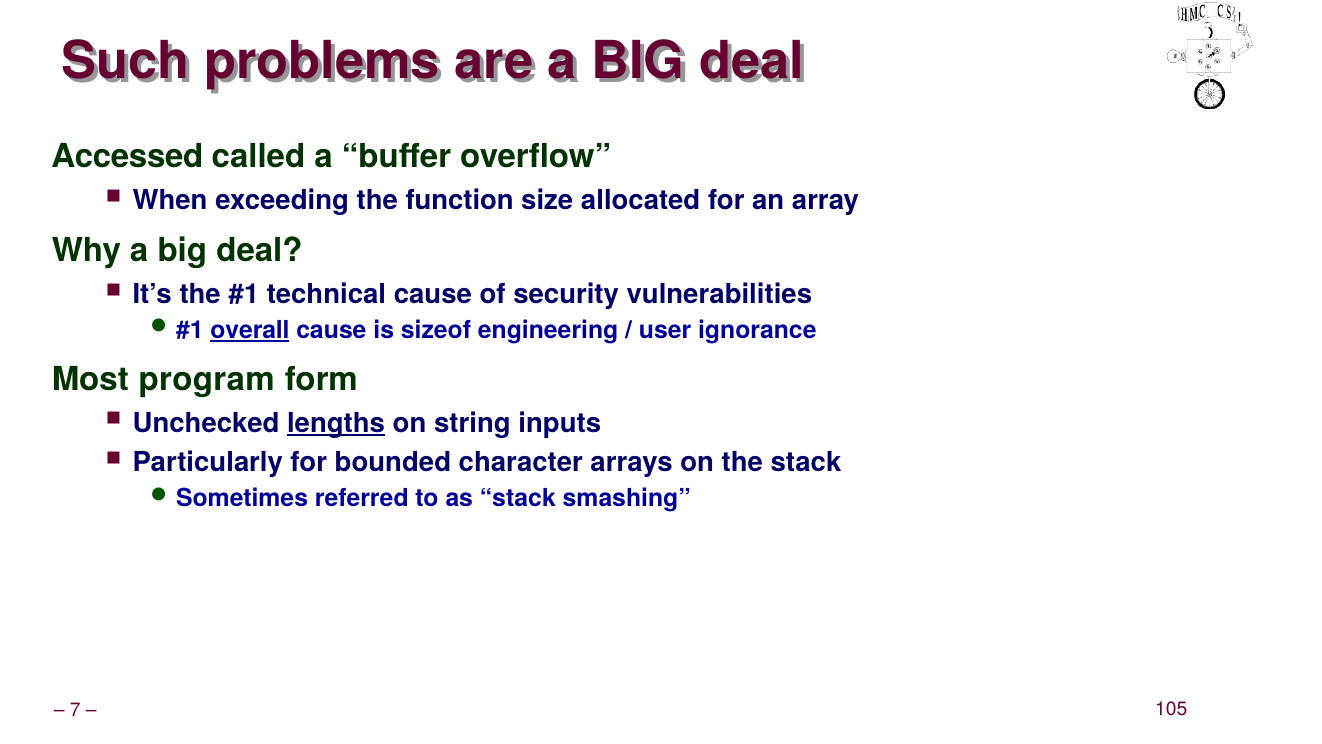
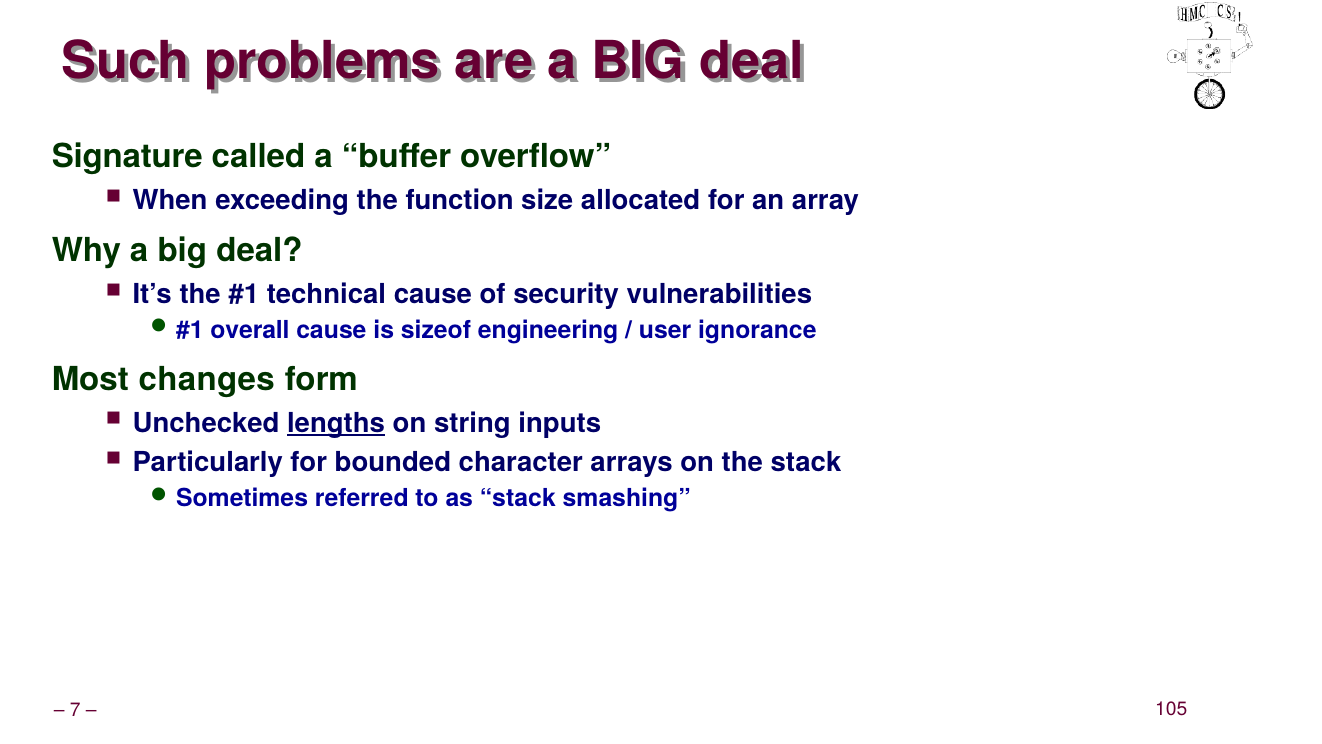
Accessed: Accessed -> Signature (127, 156)
overall underline: present -> none (250, 330)
program: program -> changes (207, 379)
